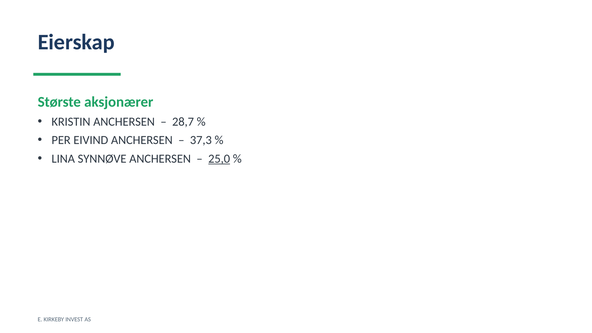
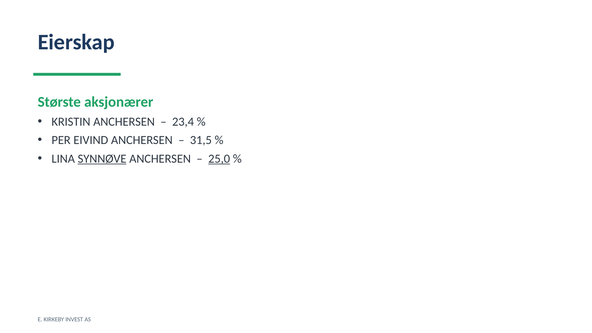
28,7: 28,7 -> 23,4 (183, 122)
37,3: 37,3 -> 31,5 (201, 140)
SYNNØVE underline: none -> present (102, 159)
